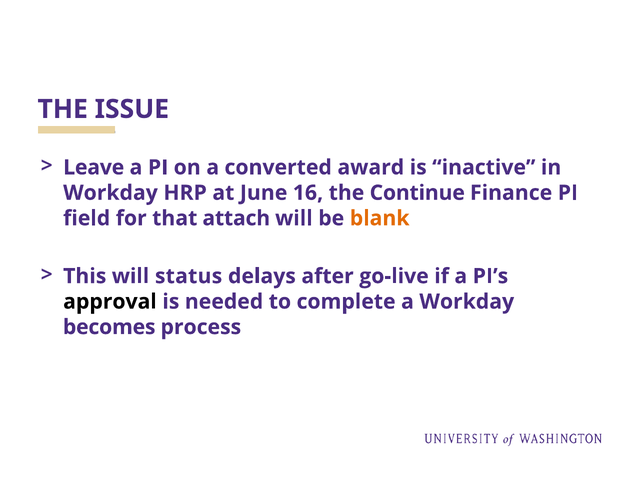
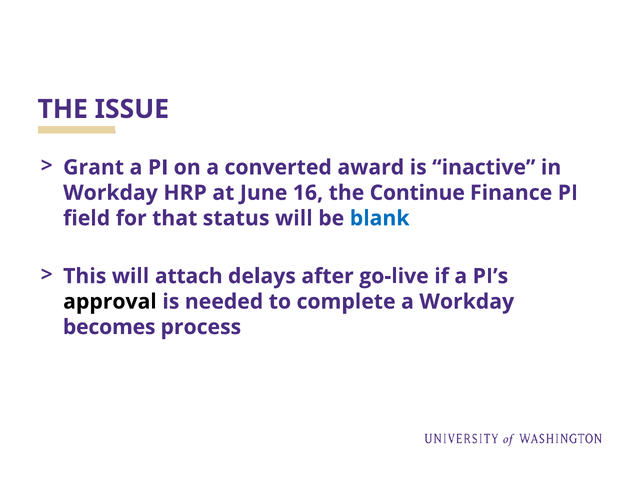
Leave: Leave -> Grant (94, 167)
attach: attach -> status (236, 218)
blank colour: orange -> blue (380, 218)
status: status -> attach (189, 276)
